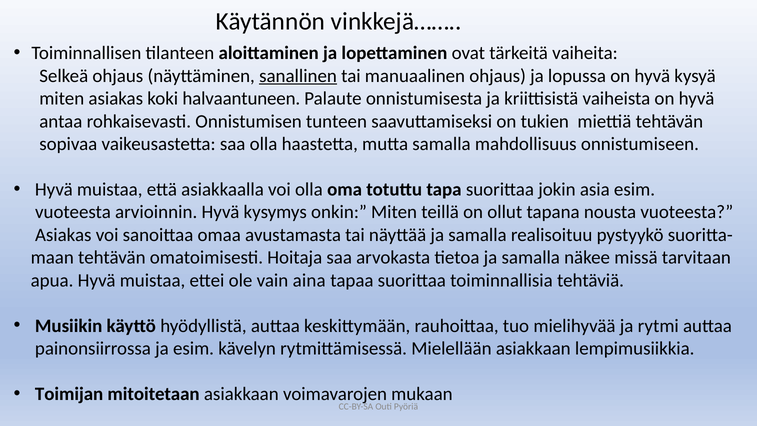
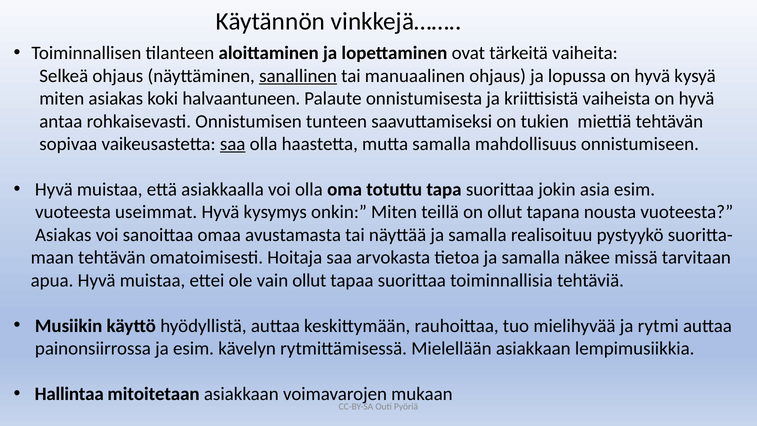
saa underline: none -> present (233, 144)
arvioinnin: arvioinnin -> useimmat (156, 212)
vain aina: aina -> ollut (309, 280)
Toimijan: Toimijan -> Hallintaa (69, 394)
